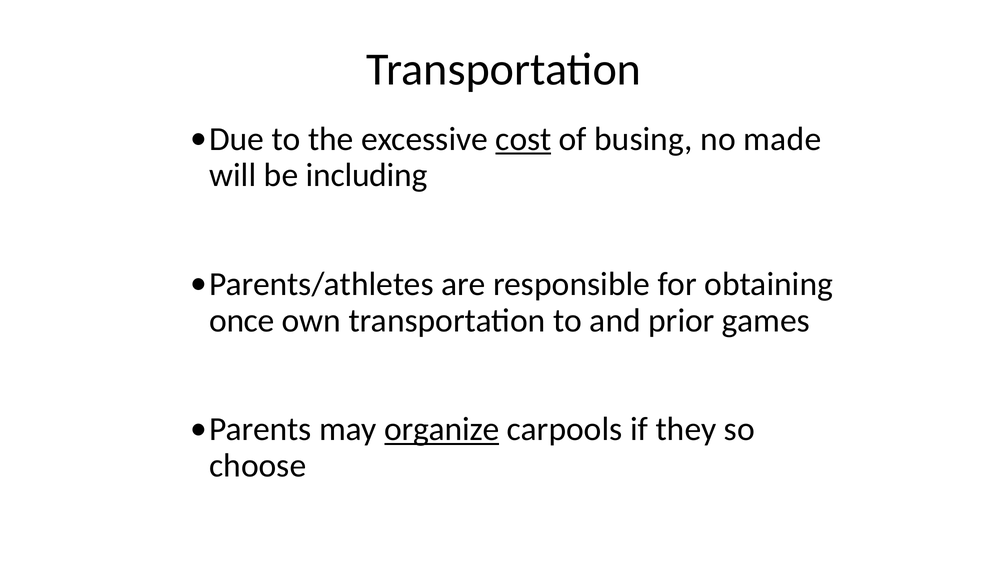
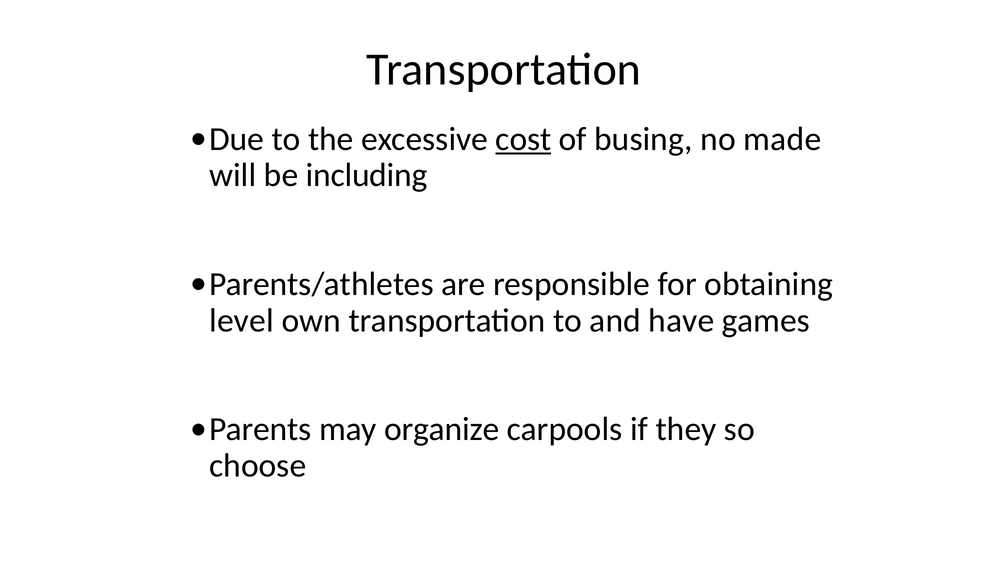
once: once -> level (242, 320)
prior: prior -> have (681, 320)
organize underline: present -> none (442, 429)
